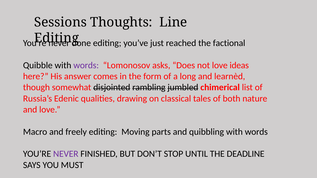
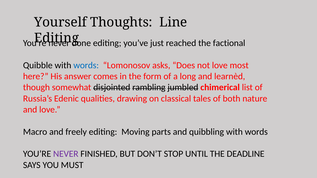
Sessions: Sessions -> Yourself (60, 22)
words colour: purple -> blue (86, 65)
ideas: ideas -> most (239, 65)
